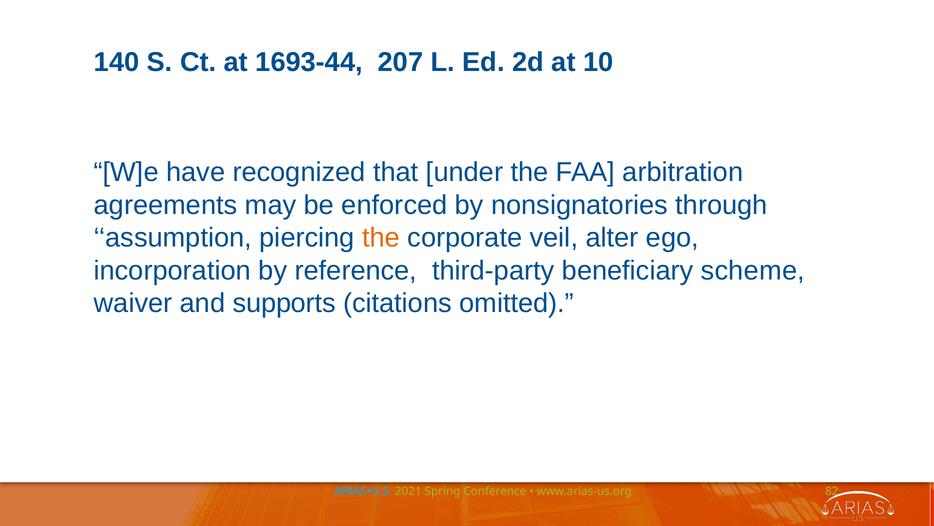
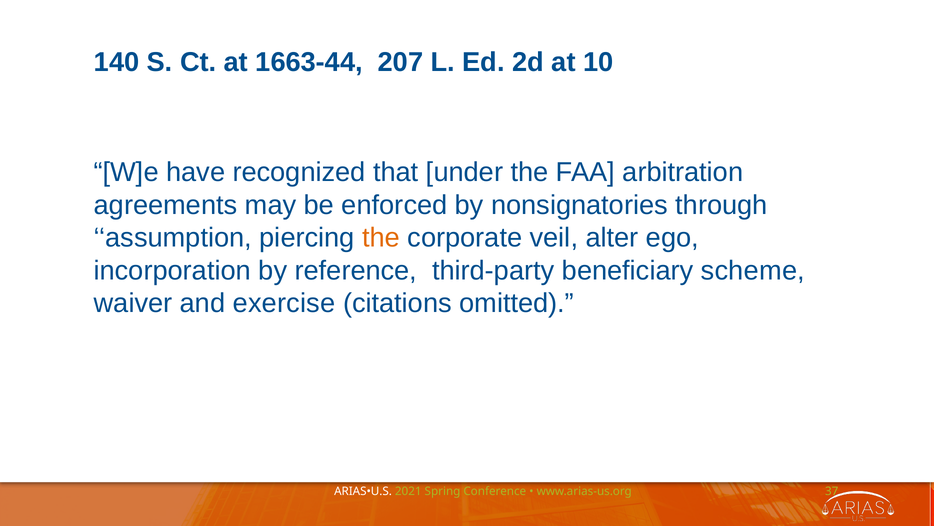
1693-44: 1693-44 -> 1663-44 (309, 62)
supports: supports -> exercise (284, 303)
ARIAS•U.S colour: light blue -> white (363, 491)
82: 82 -> 37 (832, 491)
